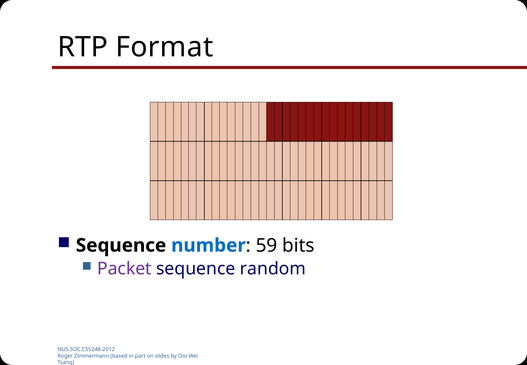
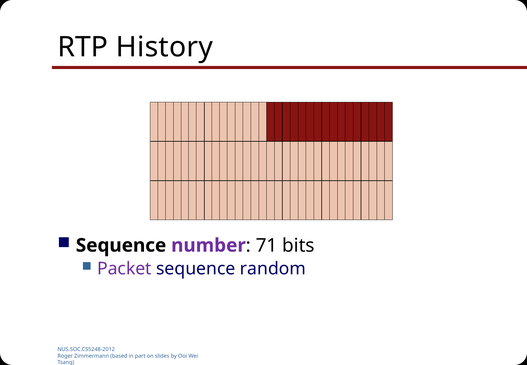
Format: Format -> History (164, 47)
number colour: blue -> purple (208, 245)
59: 59 -> 71 (267, 245)
